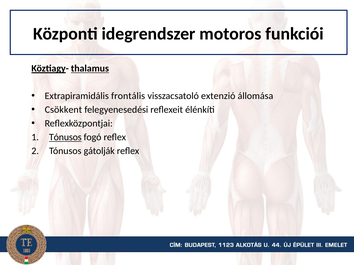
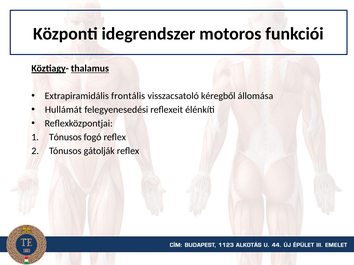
extenzió: extenzió -> kéregből (218, 96)
Csökkent: Csökkent -> Hullámát (63, 110)
Tónusos underline: present -> none (65, 137)
